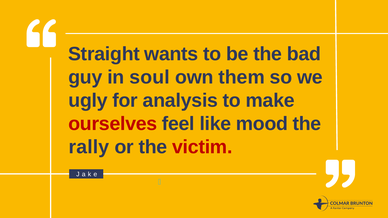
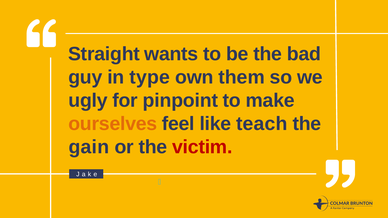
soul: soul -> type (150, 77)
analysis: analysis -> pinpoint (180, 101)
ourselves colour: red -> orange (113, 124)
mood: mood -> teach (262, 124)
rally: rally -> gain (89, 147)
